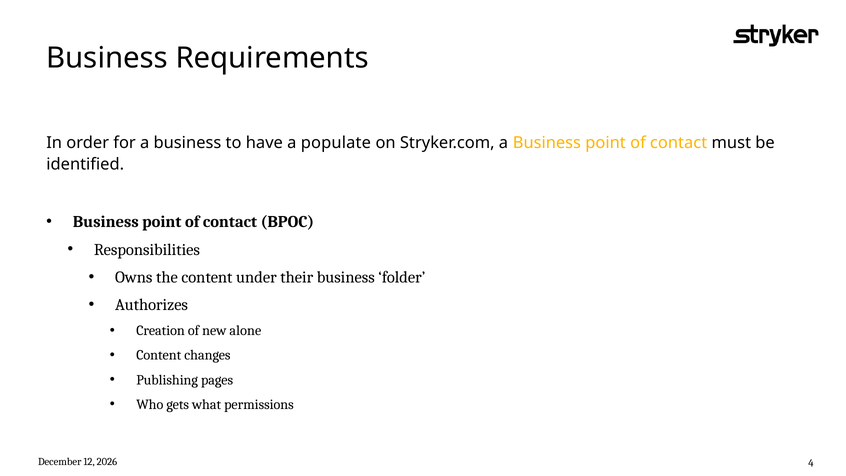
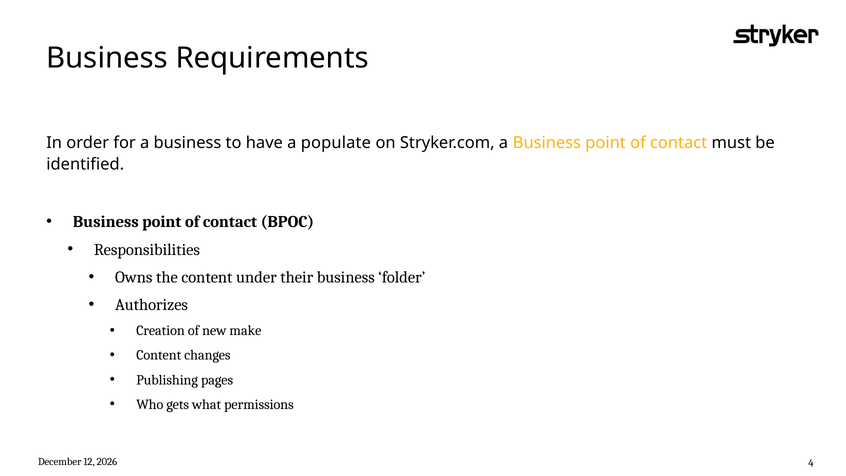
alone: alone -> make (245, 331)
